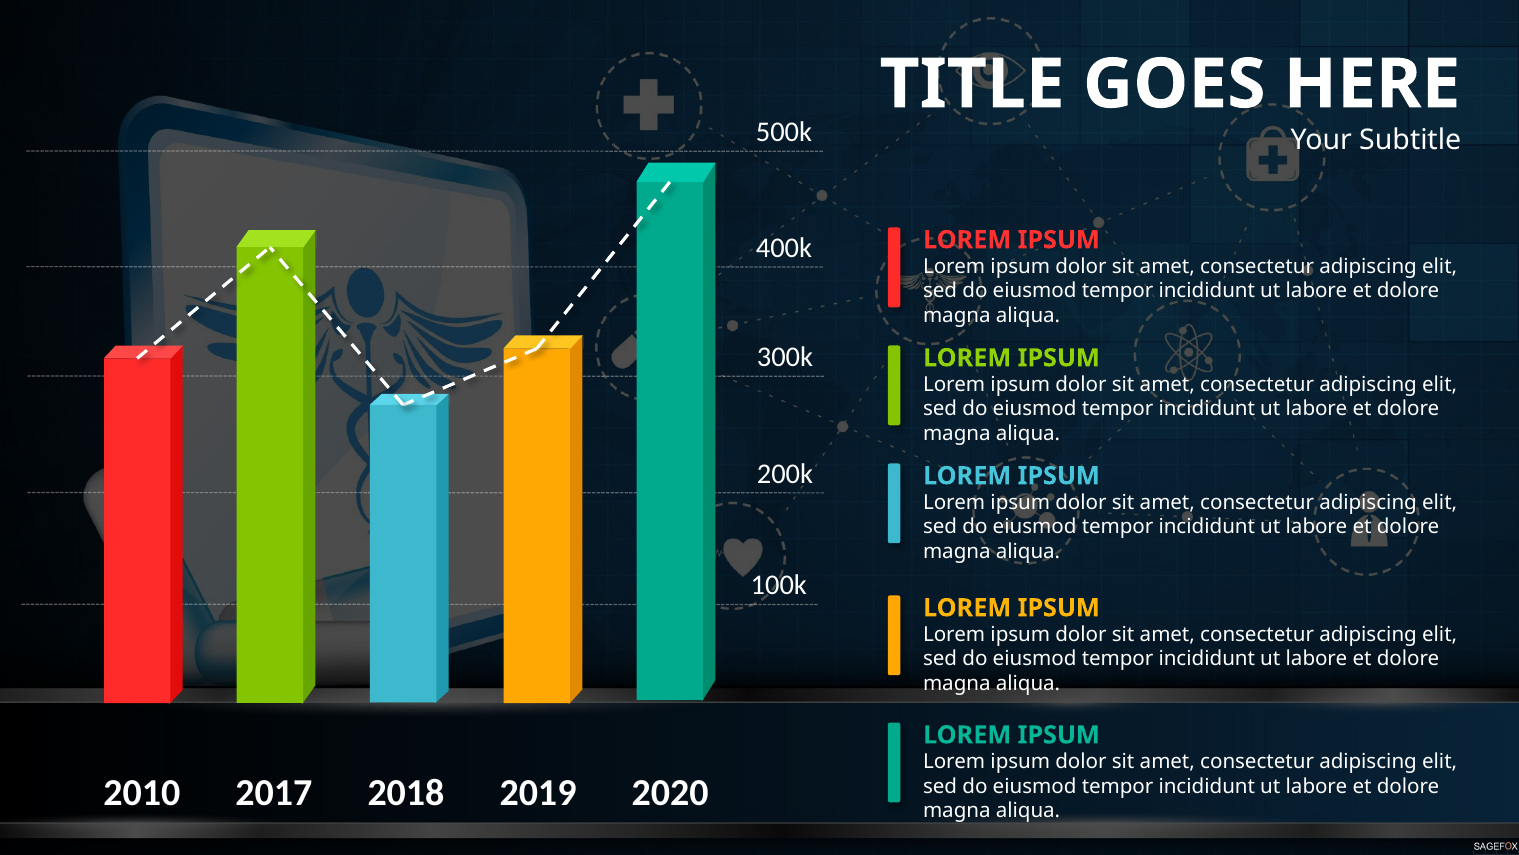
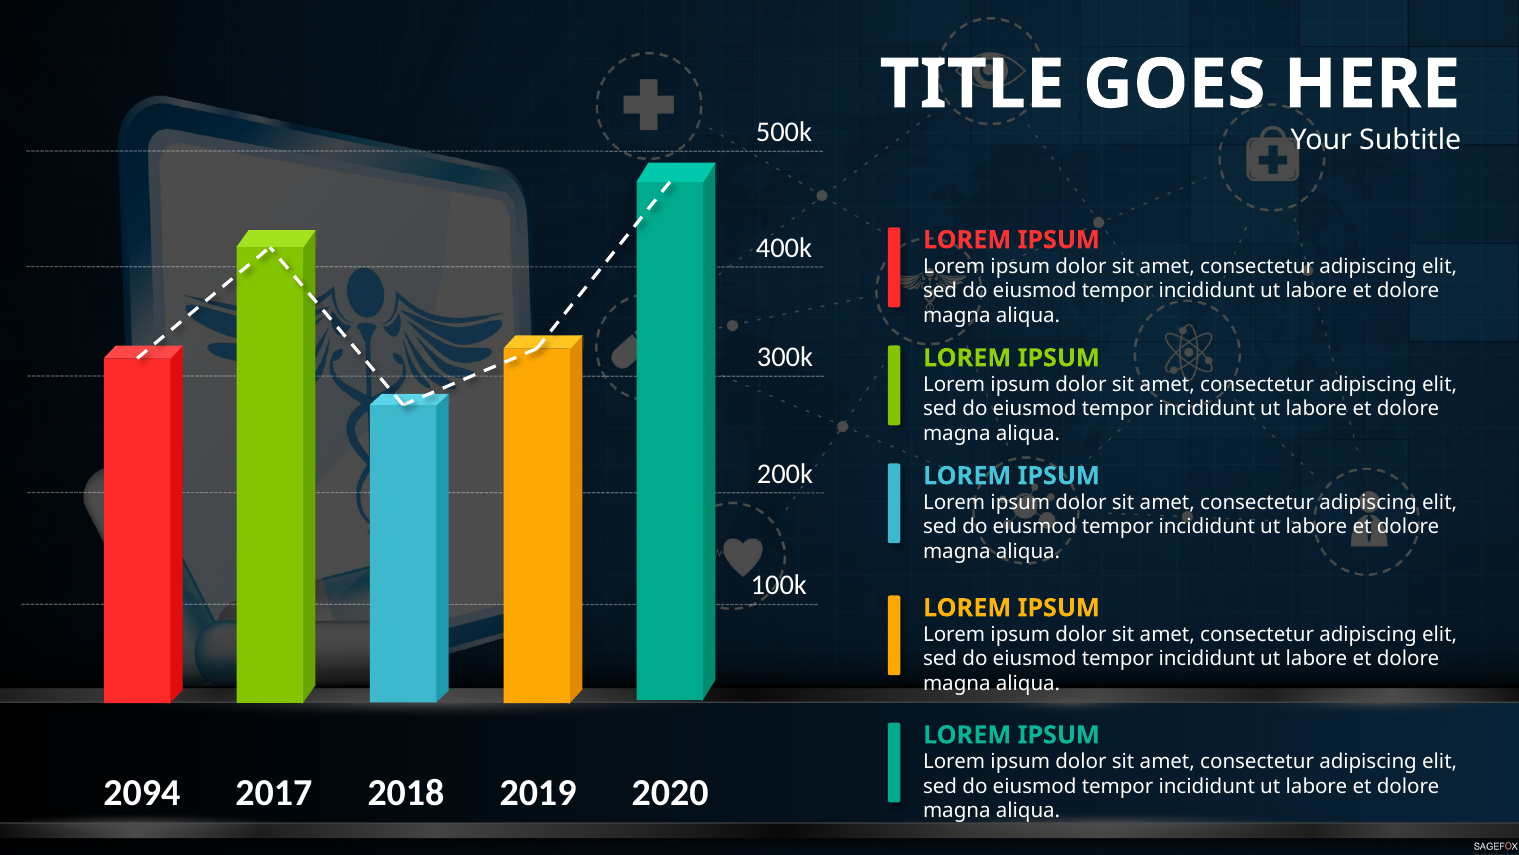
2010: 2010 -> 2094 (142, 792)
